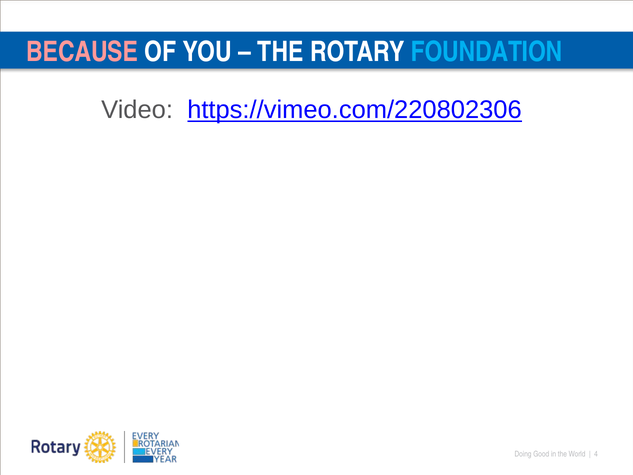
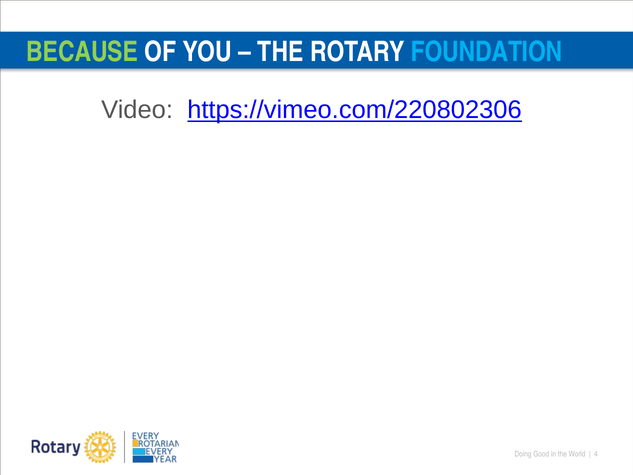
BECAUSE colour: pink -> light green (82, 52)
